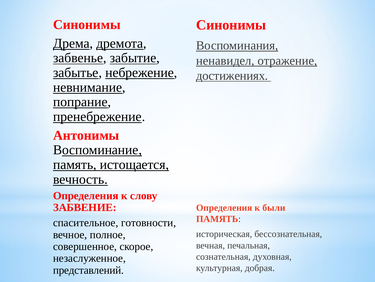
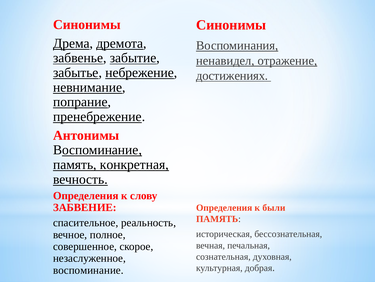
истощается: истощается -> конкретная (134, 164)
готовности: готовности -> реальность (149, 222)
представлений: представлений -> воспоминание (88, 269)
